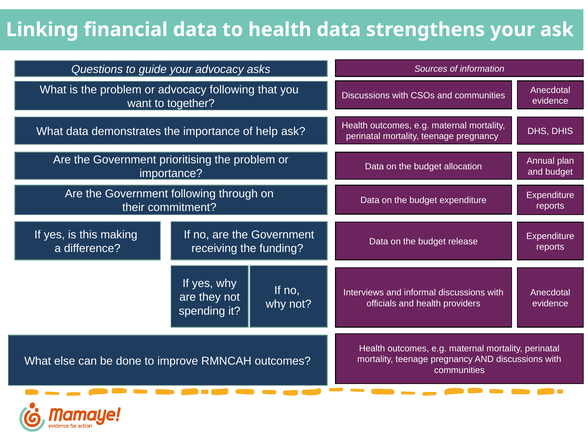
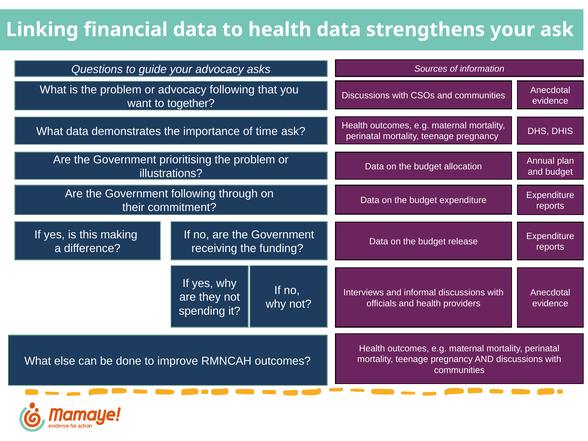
help: help -> time (267, 131)
importance: importance -> illustrations (171, 173)
